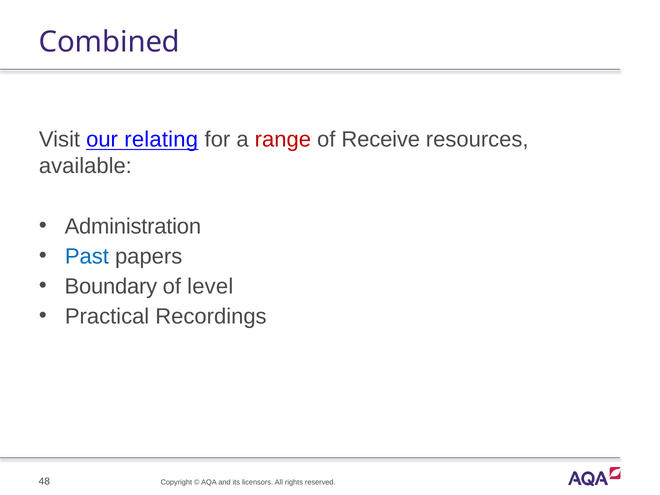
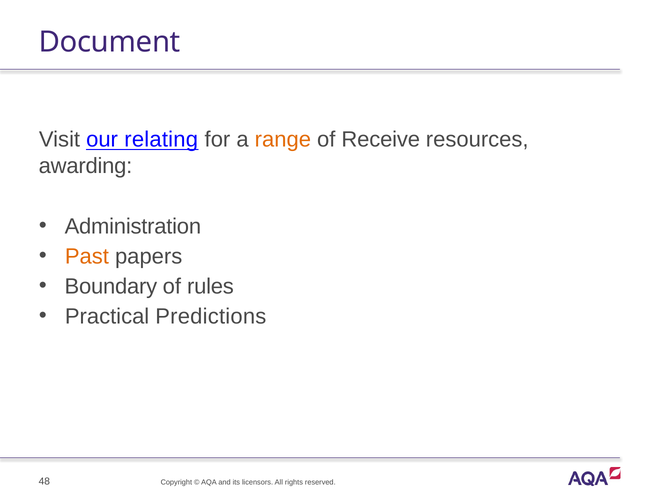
Combined: Combined -> Document (110, 42)
range colour: red -> orange (283, 140)
available: available -> awarding (86, 166)
Past colour: blue -> orange (87, 256)
level: level -> rules (210, 286)
Recordings: Recordings -> Predictions (211, 316)
